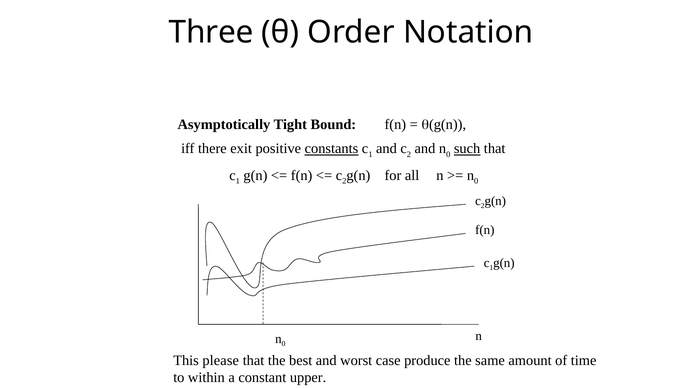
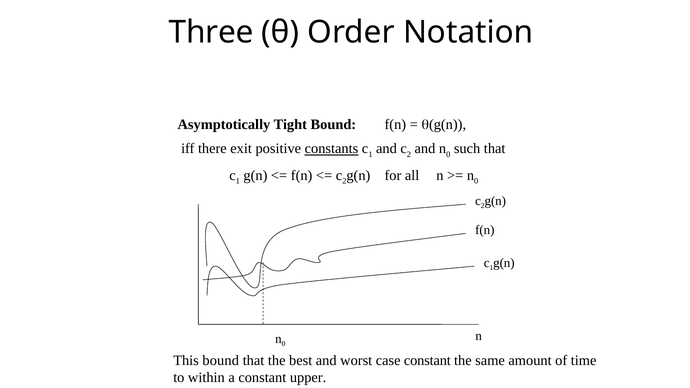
such underline: present -> none (467, 149)
This please: please -> bound (221, 361)
case produce: produce -> constant (427, 361)
